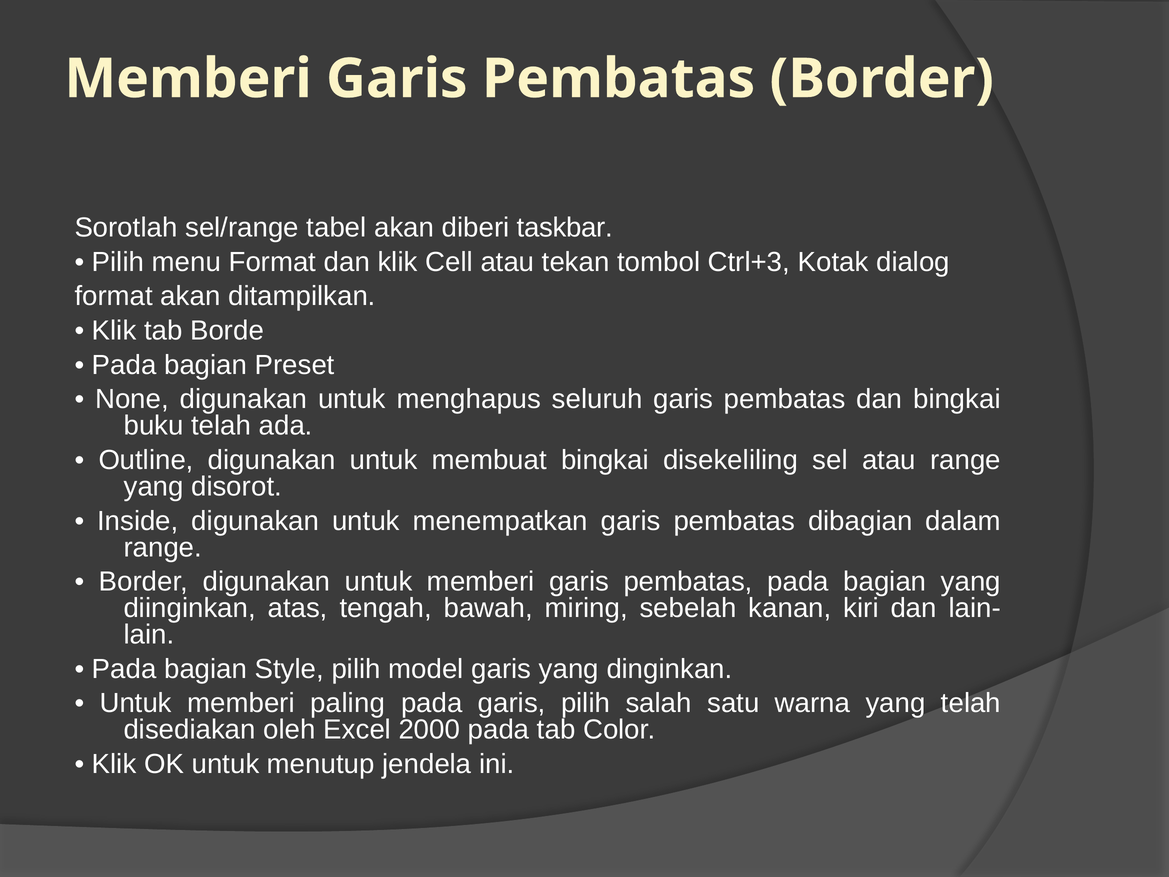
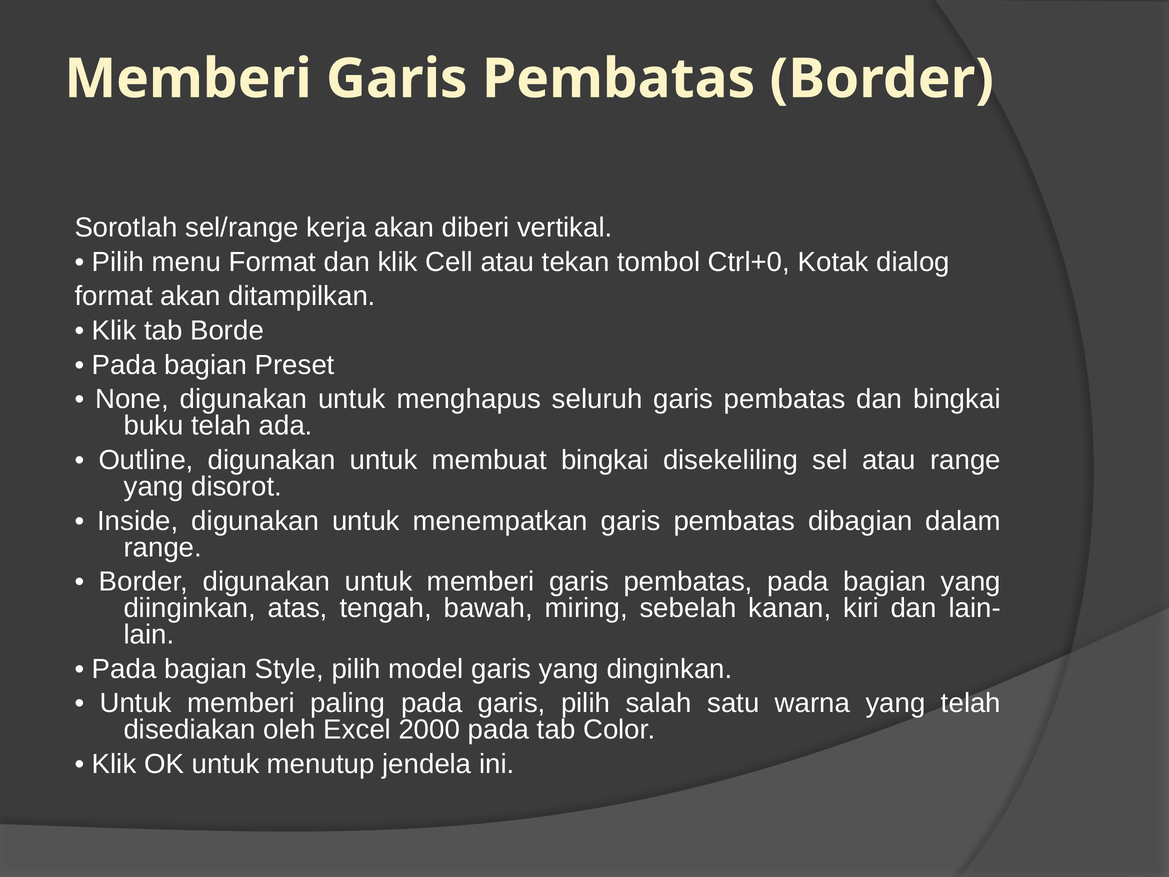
tabel: tabel -> kerja (336, 228)
taskbar: taskbar -> vertikal (565, 228)
Ctrl+3: Ctrl+3 -> Ctrl+0 (749, 262)
